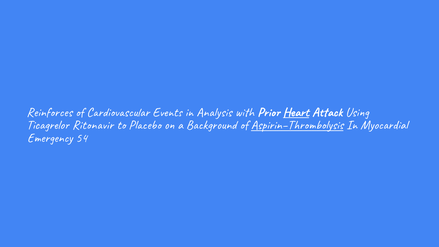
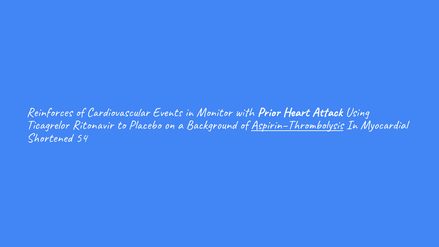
Analysis: Analysis -> Monitor (214, 112)
Heart underline: present -> none (296, 112)
Emergency: Emergency -> Shortened (49, 138)
